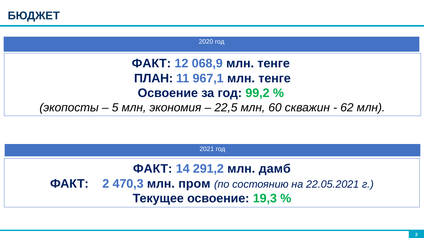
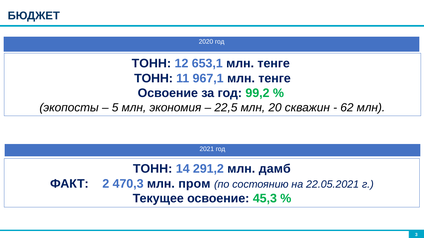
ФАКТ: ФАКТ -> ТОНН (151, 64)
068,9: 068,9 -> 653,1 (207, 64)
ПЛАН: ПЛАН -> ТОНН (154, 78)
60: 60 -> 20 (275, 108)
ФАКТ: ФАКТ -> ТОНН (153, 169)
19,3: 19,3 -> 45,3 (265, 199)
